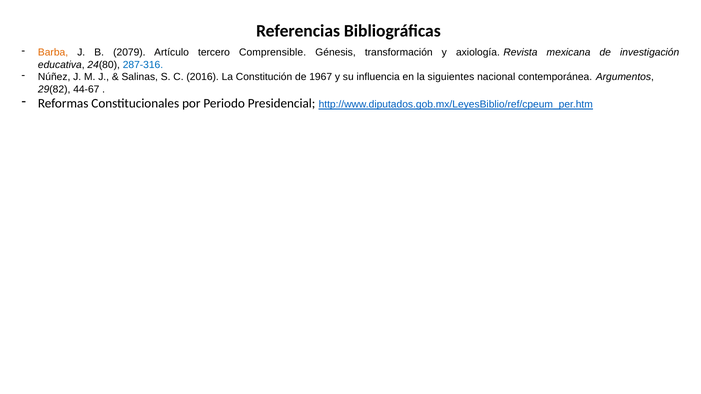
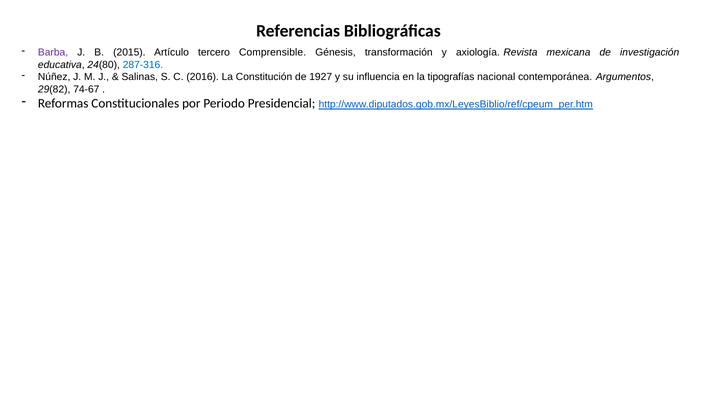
Barba colour: orange -> purple (53, 53)
2079: 2079 -> 2015 (129, 53)
1967: 1967 -> 1927 (321, 77)
siguientes: siguientes -> tipografías (451, 77)
44-67: 44-67 -> 74-67 (86, 89)
